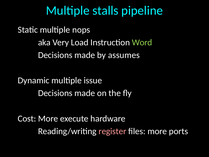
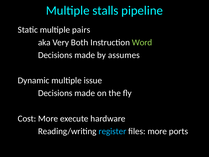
nops: nops -> pairs (81, 30)
Load: Load -> Both (80, 42)
register colour: pink -> light blue (112, 131)
